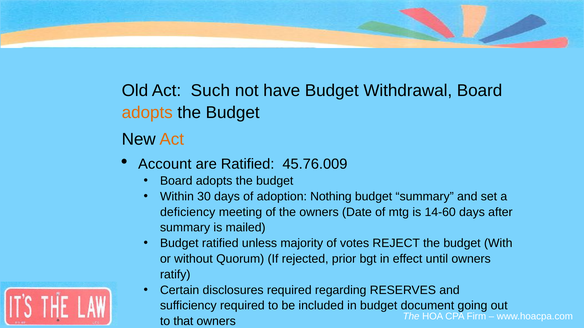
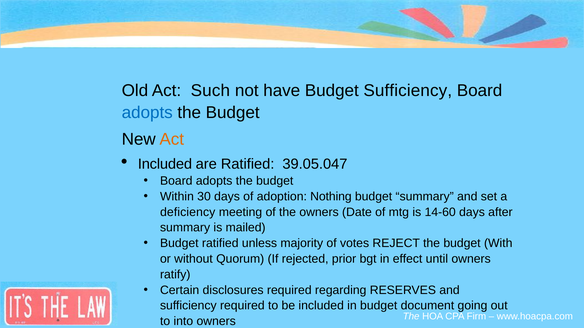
Budget Withdrawal: Withdrawal -> Sufficiency (408, 91)
adopts colour: orange -> blue (147, 113)
Account: Account -> Included (165, 164)
45.76.009: 45.76.009 -> 39.05.047 (315, 164)
that: that -> into (183, 322)
